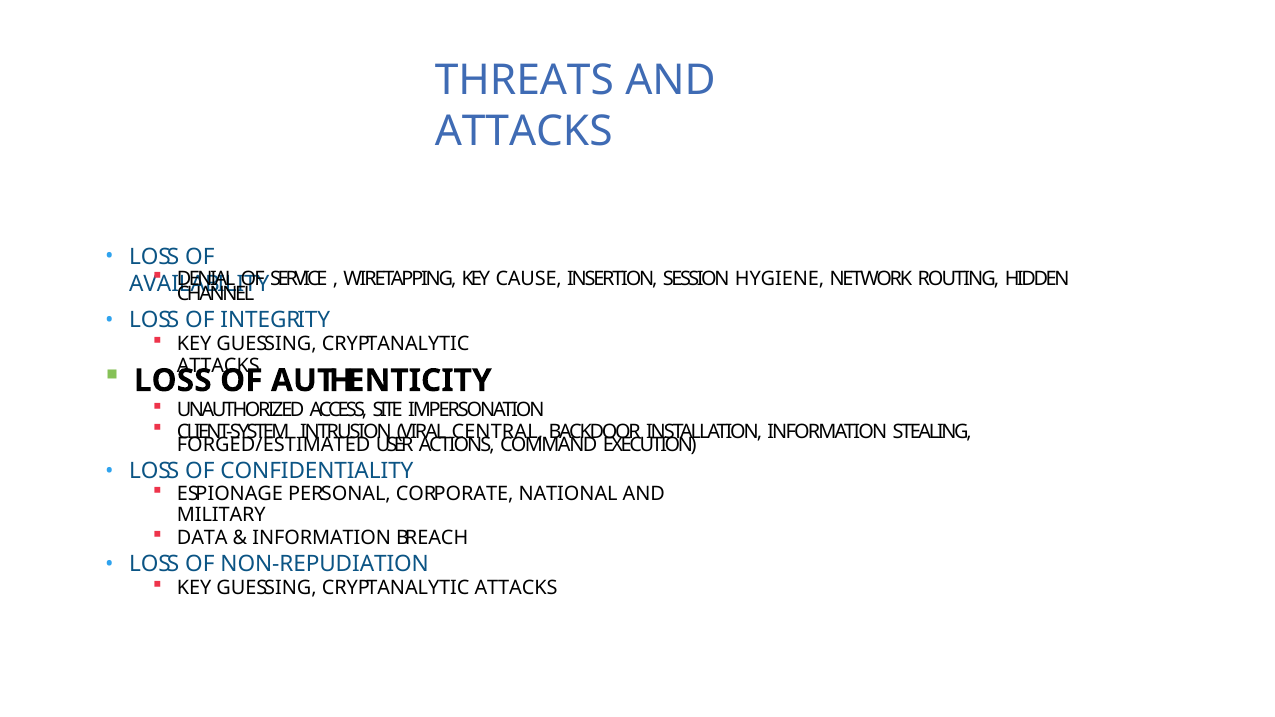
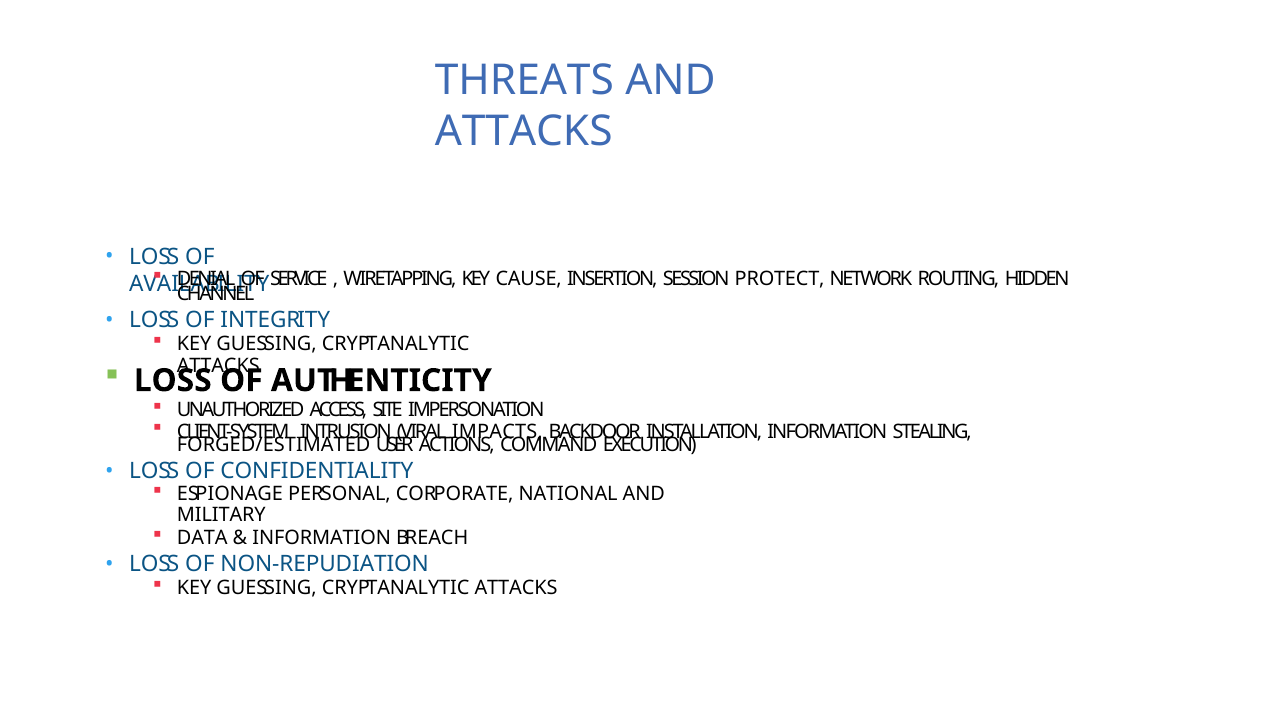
HYGIENE: HYGIENE -> PROTECT (780, 279)
CENTRAL: CENTRAL -> IMPACTS (497, 432)
